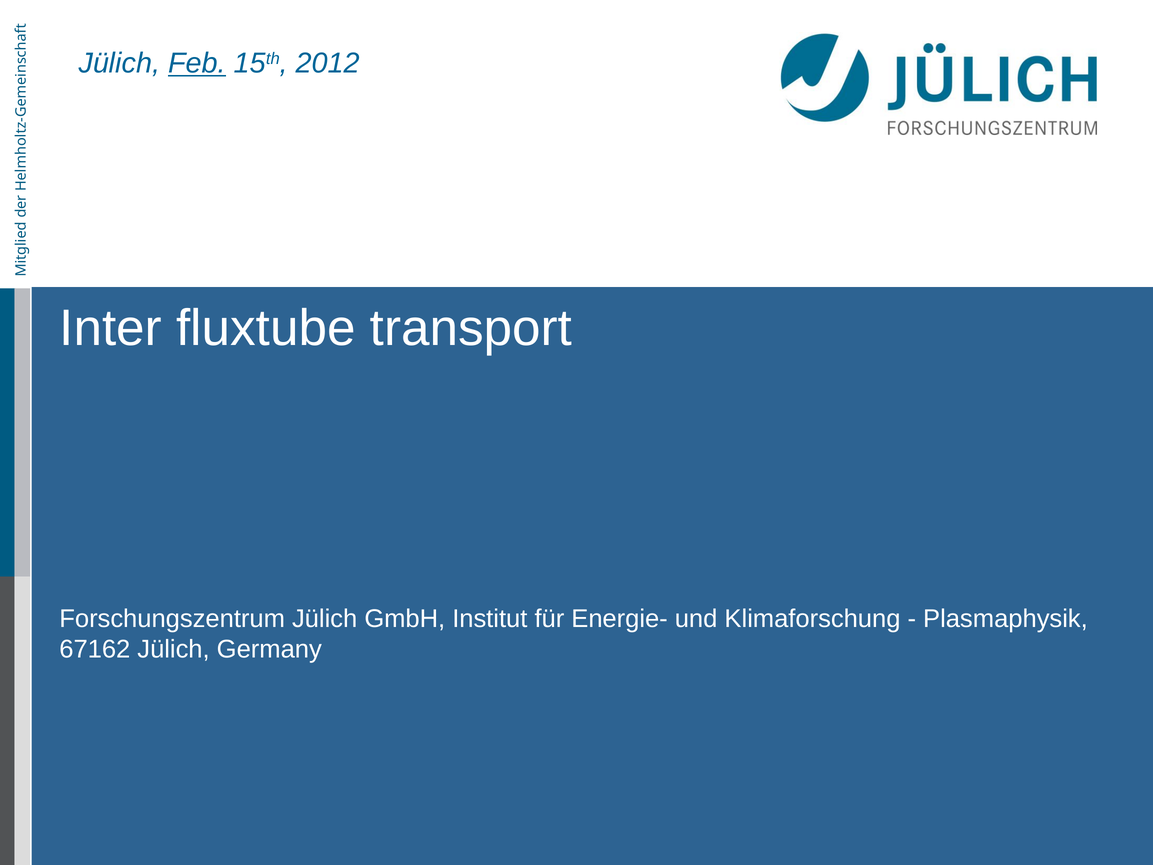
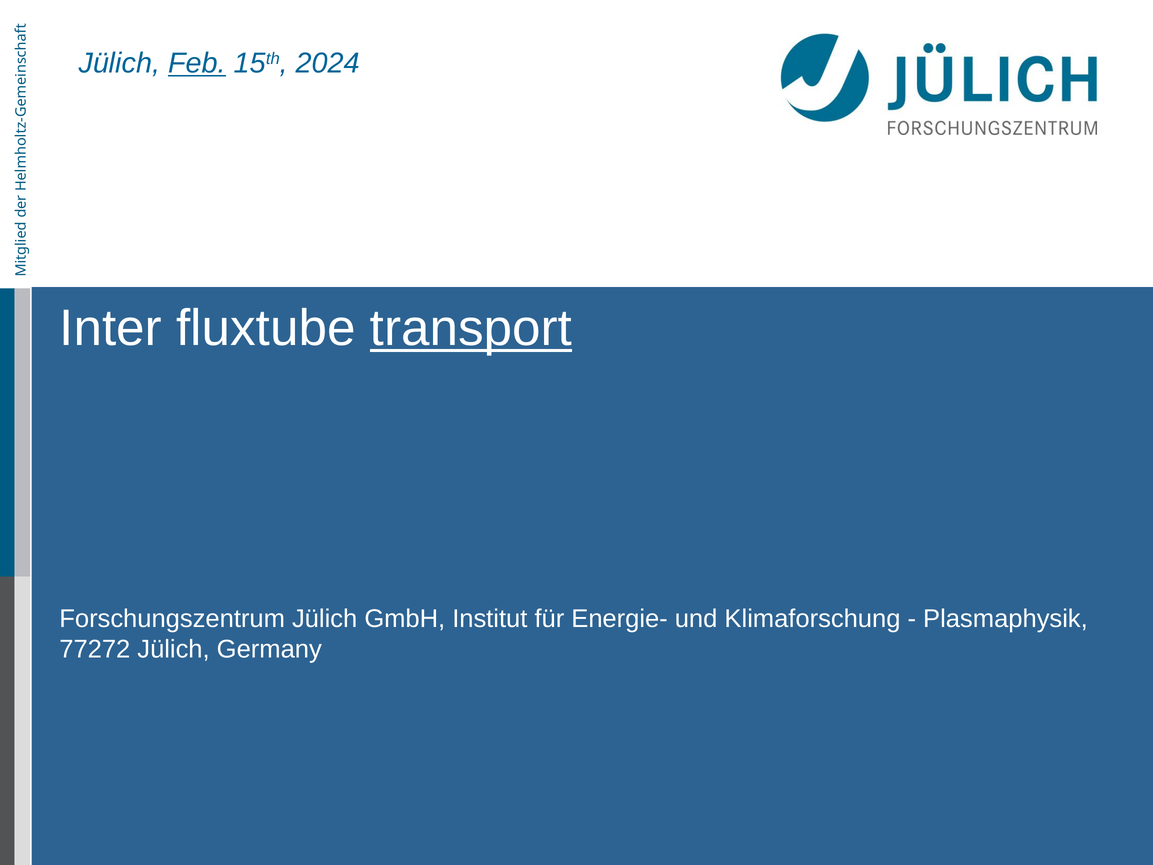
2012: 2012 -> 2024 (328, 63)
transport underline: none -> present (471, 328)
67162: 67162 -> 77272 (95, 649)
